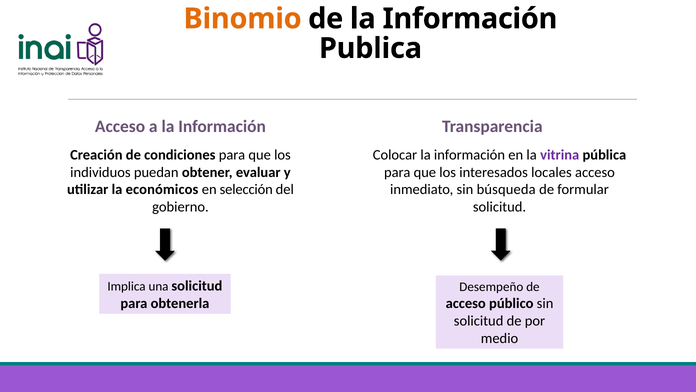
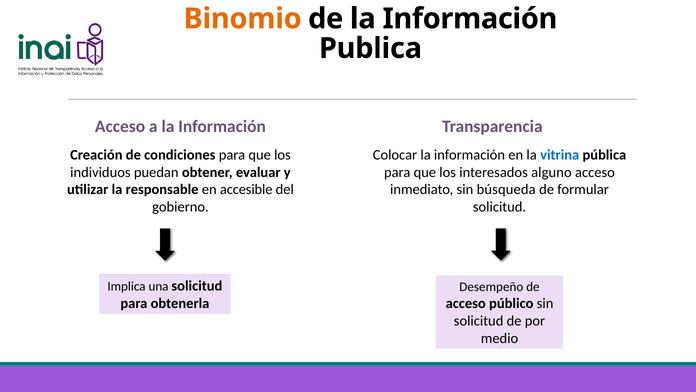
vitrina colour: purple -> blue (560, 155)
locales: locales -> alguno (551, 172)
económicos: económicos -> responsable (162, 189)
selección: selección -> accesible (246, 189)
